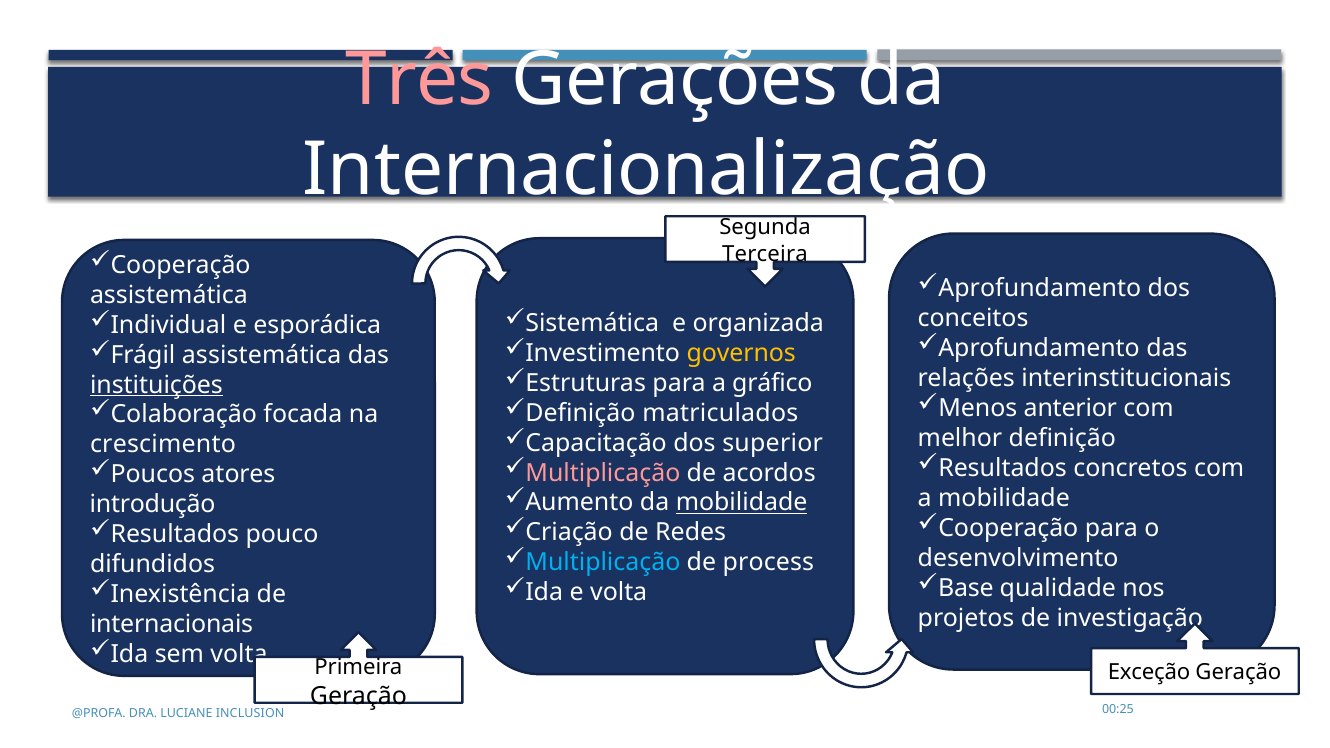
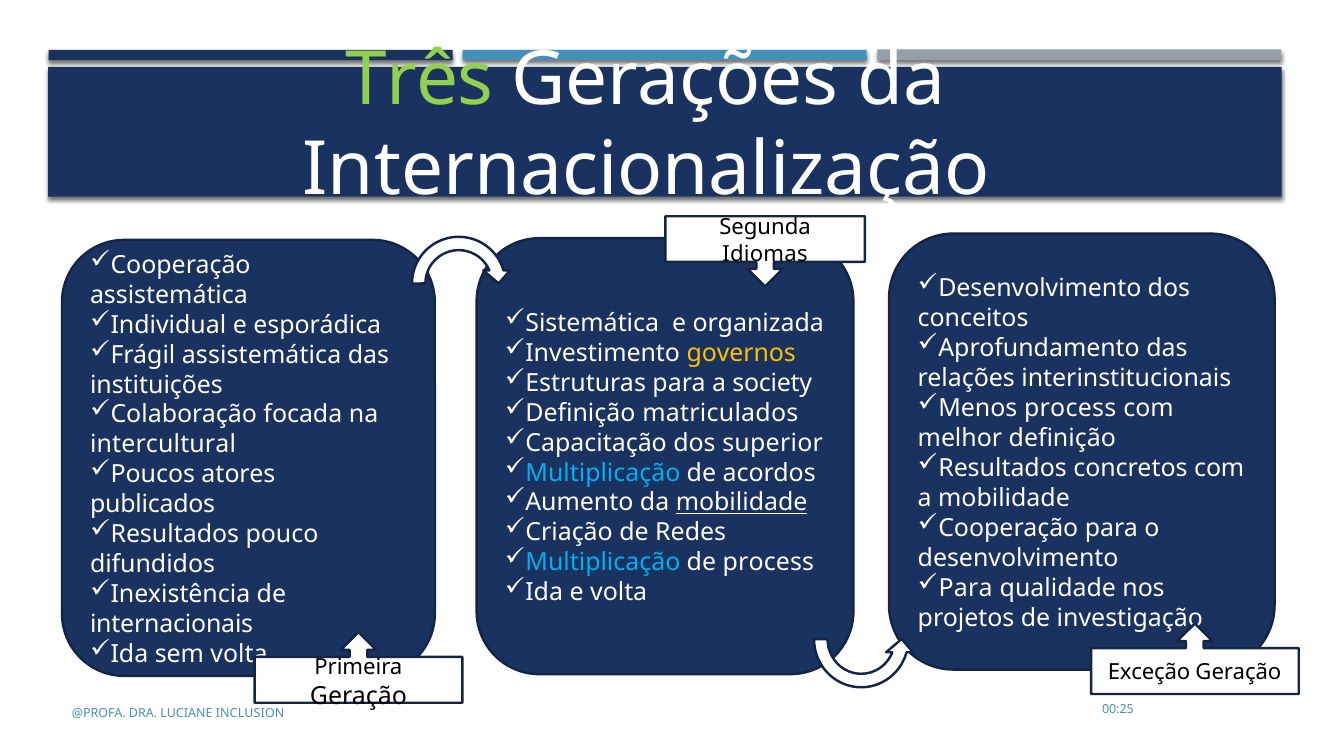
Três colour: pink -> light green (420, 80)
Terceira: Terceira -> Idiomas (765, 254)
Aprofundamento: Aprofundamento -> Desenvolvimento (1040, 289)
gráfico: gráfico -> society (772, 383)
instituições underline: present -> none (156, 385)
Menos anterior: anterior -> process (1070, 408)
crescimento: crescimento -> intercultural (163, 445)
Multiplicação colour: pink -> light blue (603, 473)
introdução: introdução -> publicados (153, 505)
Base: Base -> Para (966, 588)
